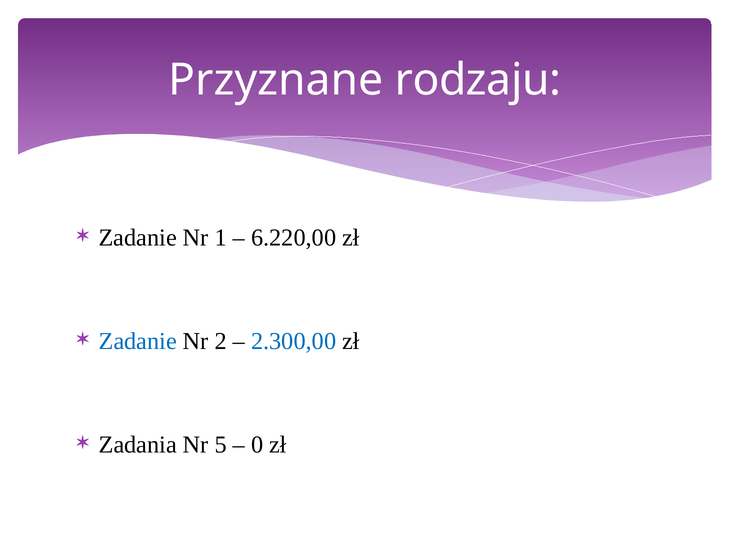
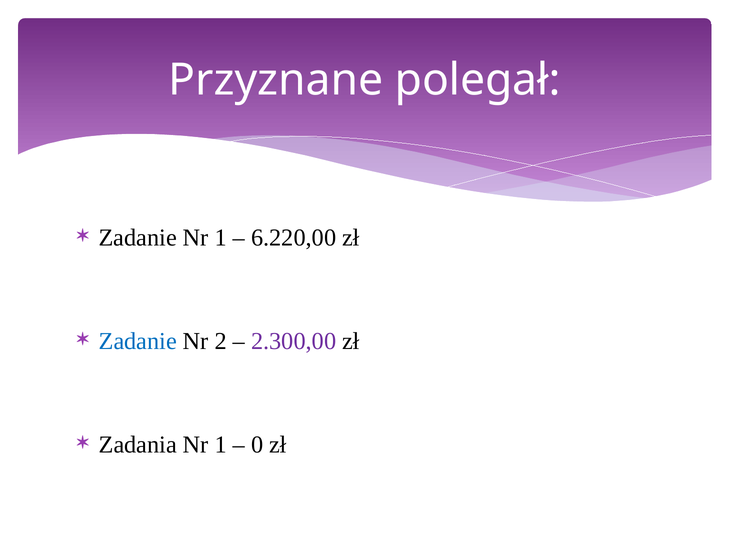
rodzaju: rodzaju -> polegał (478, 80)
2.300,00 colour: blue -> purple (294, 341)
5: 5 -> 1 (221, 444)
